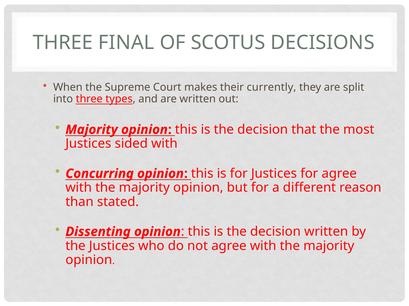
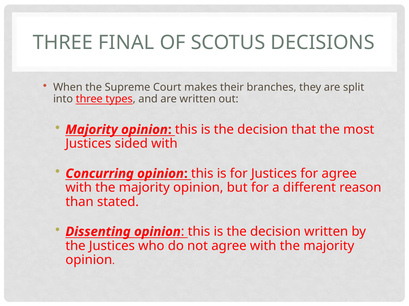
currently: currently -> branches (272, 88)
